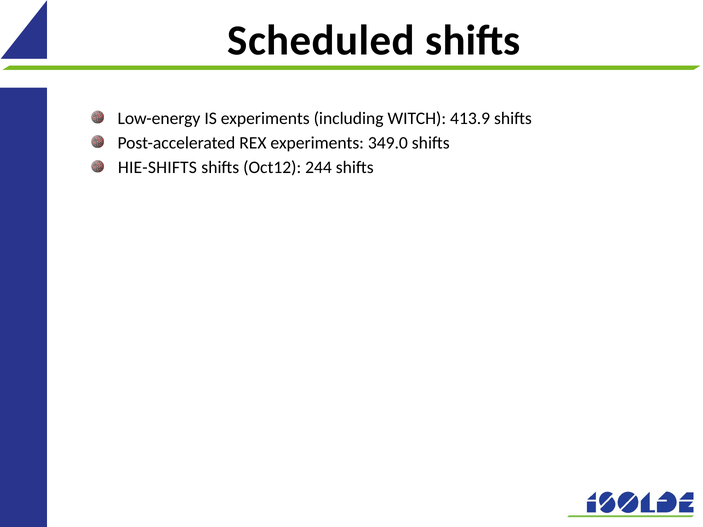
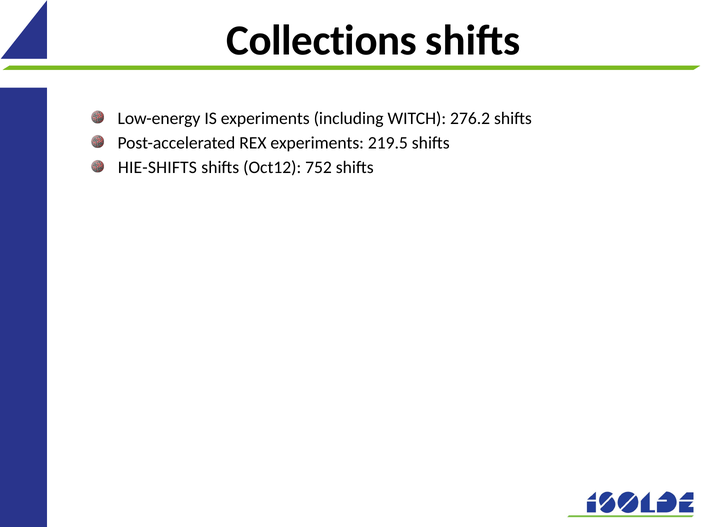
Scheduled: Scheduled -> Collections (322, 41)
413.9: 413.9 -> 276.2 (470, 118)
349.0: 349.0 -> 219.5 (388, 143)
244: 244 -> 752 (319, 168)
